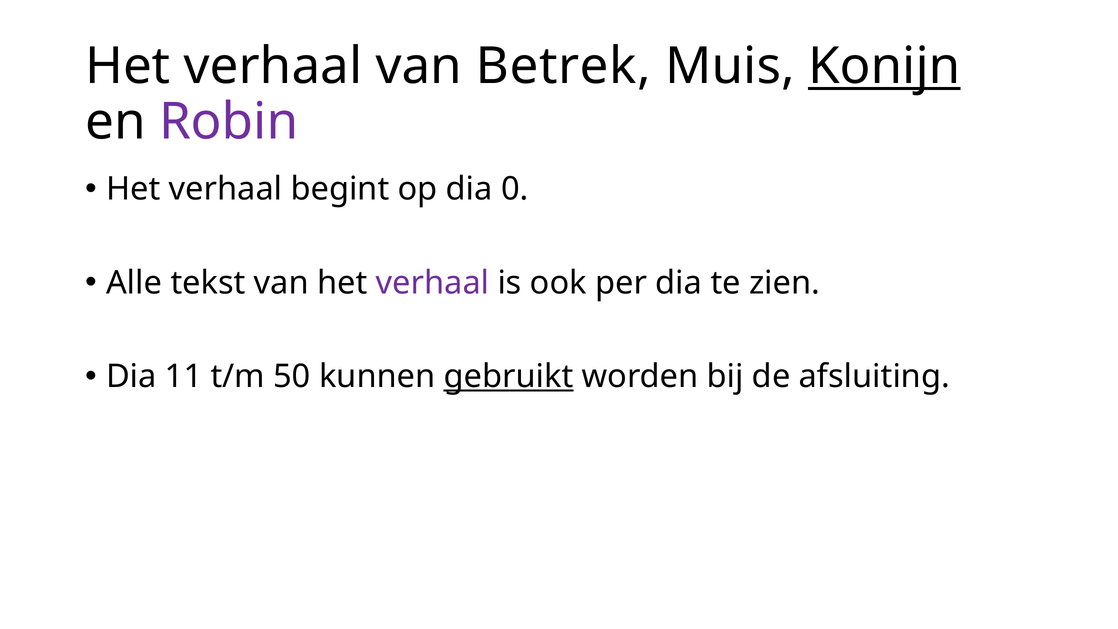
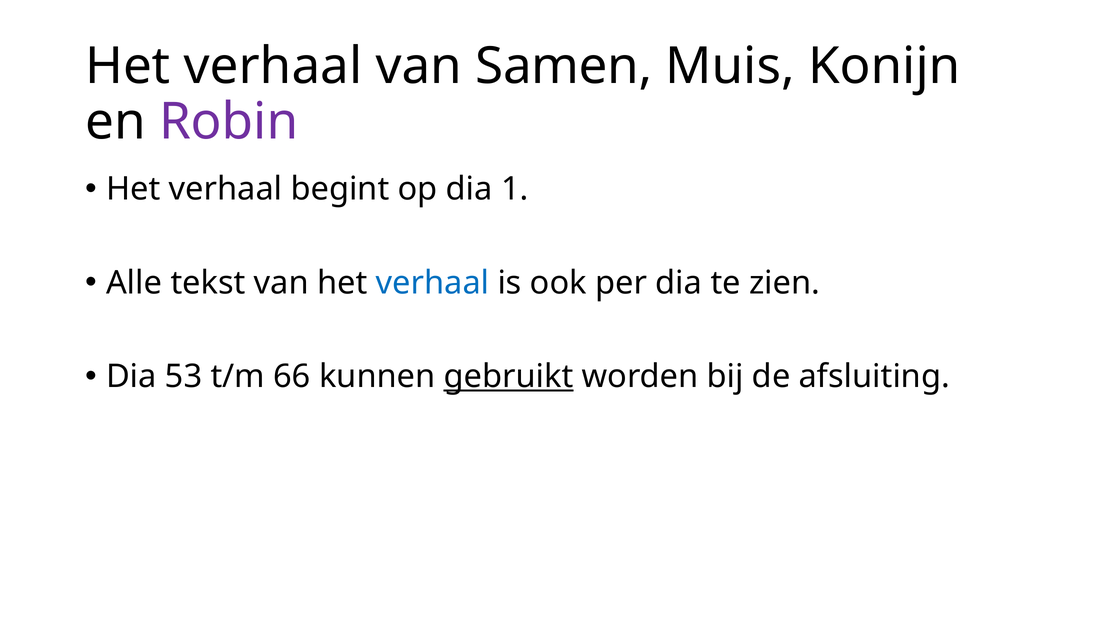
Betrek: Betrek -> Samen (564, 66)
Konijn underline: present -> none (884, 66)
0: 0 -> 1 (515, 189)
verhaal colour: purple -> blue (433, 283)
11: 11 -> 53 (184, 377)
50: 50 -> 66 (292, 377)
